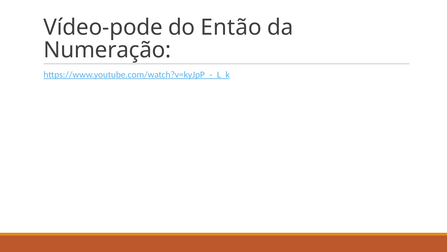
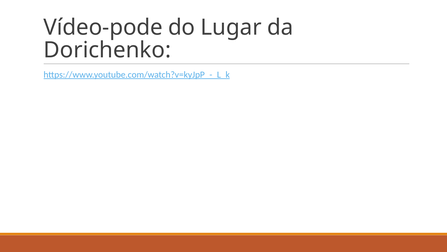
Então: Então -> Lugar (231, 27)
Numeração: Numeração -> Dorichenko (107, 50)
